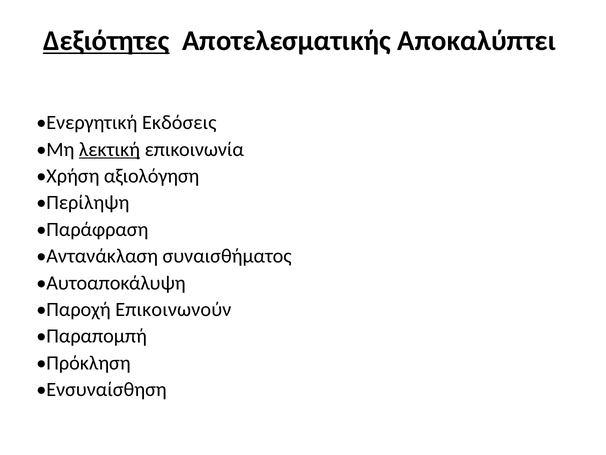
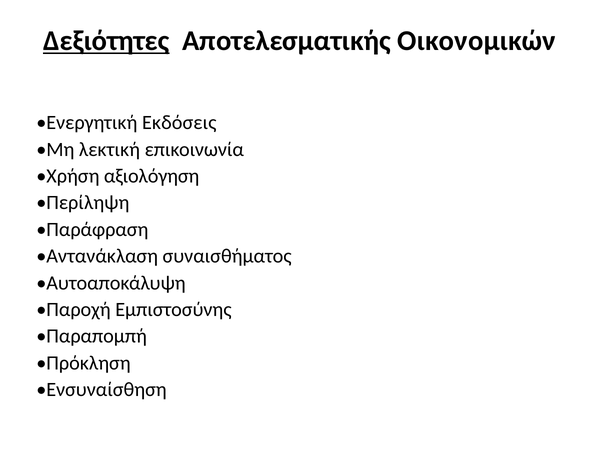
Αποκαλύπτει: Αποκαλύπτει -> Οικονομικών (477, 41)
λεκτική underline: present -> none (110, 149)
Επικοινωνούν: Επικοινωνούν -> Εμπιστοσύνης (173, 309)
